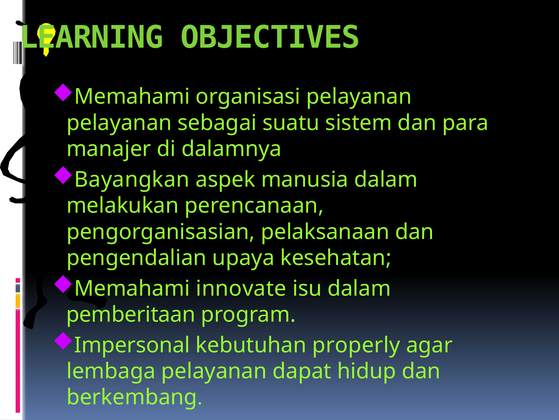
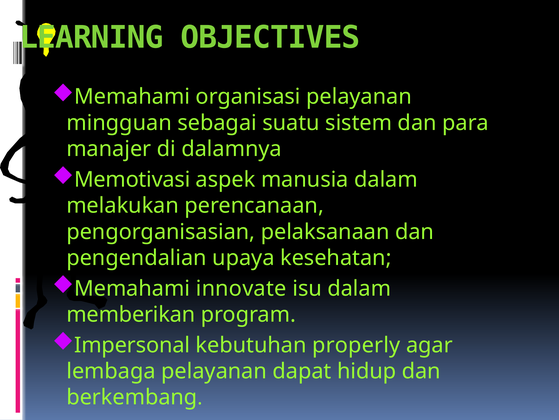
pelayanan: pelayanan -> mingguan (119, 123)
Bayangkan: Bayangkan -> Memotivasi (132, 179)
pemberitaan: pemberitaan -> memberikan (131, 314)
